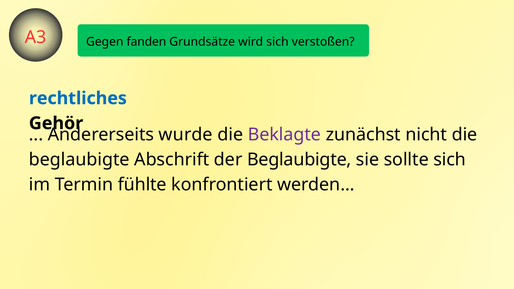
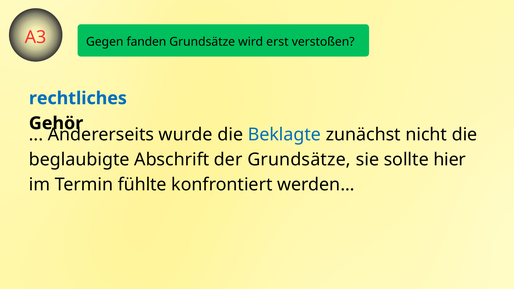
wird sich: sich -> erst (277, 42)
Beklagte colour: purple -> blue (284, 135)
der Beglaubigte: Beglaubigte -> Grundsätze (299, 160)
sollte sich: sich -> hier (450, 160)
